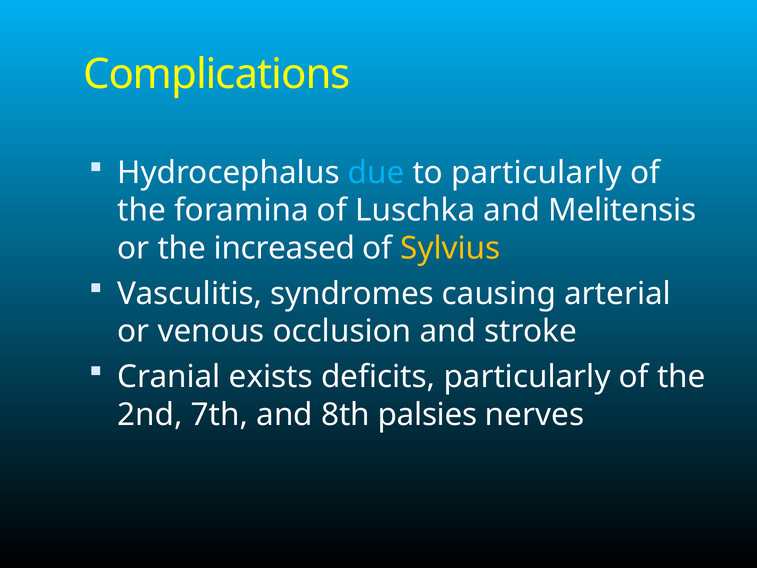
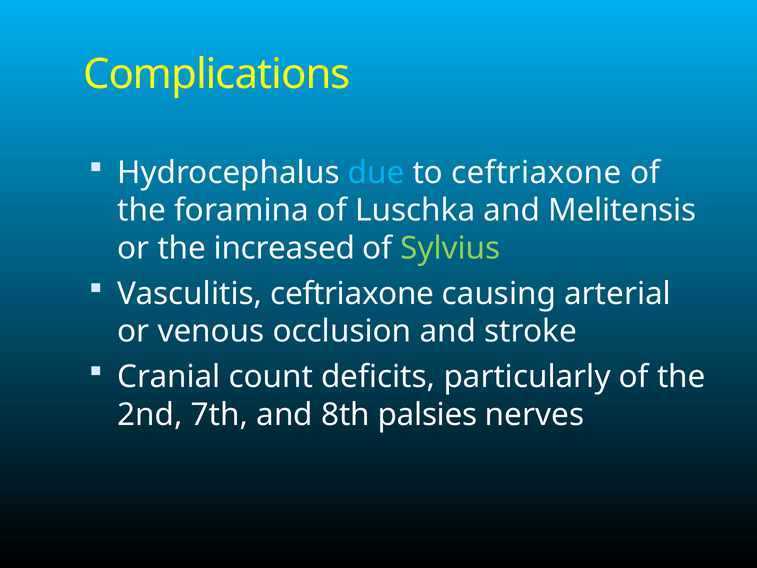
to particularly: particularly -> ceftriaxone (536, 173)
Sylvius colour: yellow -> light green (450, 248)
Vasculitis syndromes: syndromes -> ceftriaxone (352, 294)
exists: exists -> count (271, 377)
